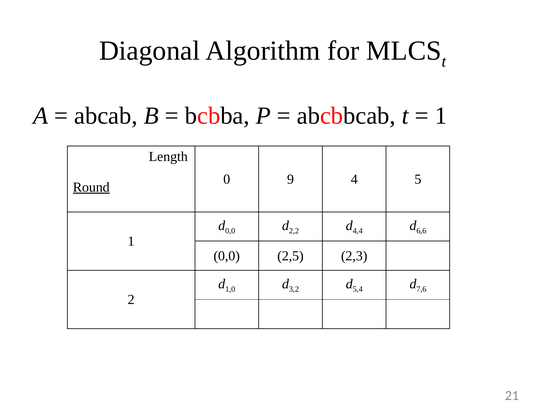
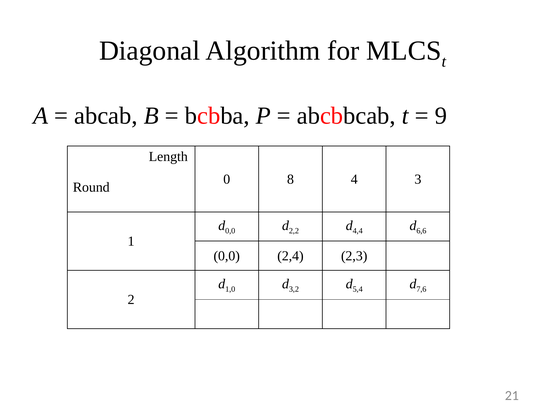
1: 1 -> 9 (441, 116)
9: 9 -> 8 (290, 179)
5: 5 -> 3 (418, 179)
Round underline: present -> none (91, 187)
2,5: 2,5 -> 2,4 (290, 256)
